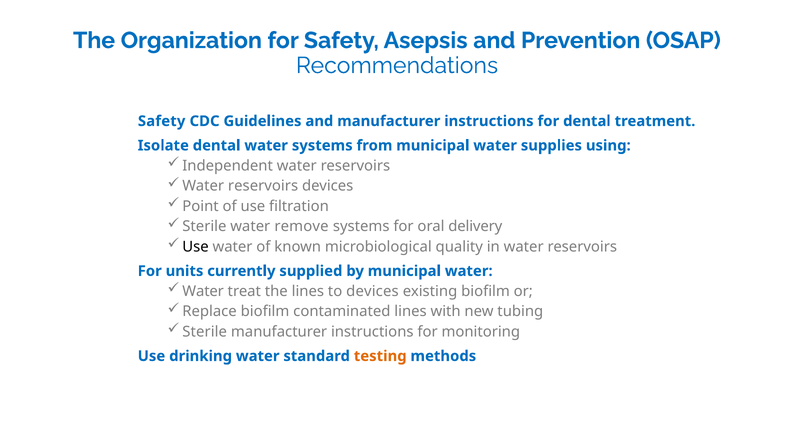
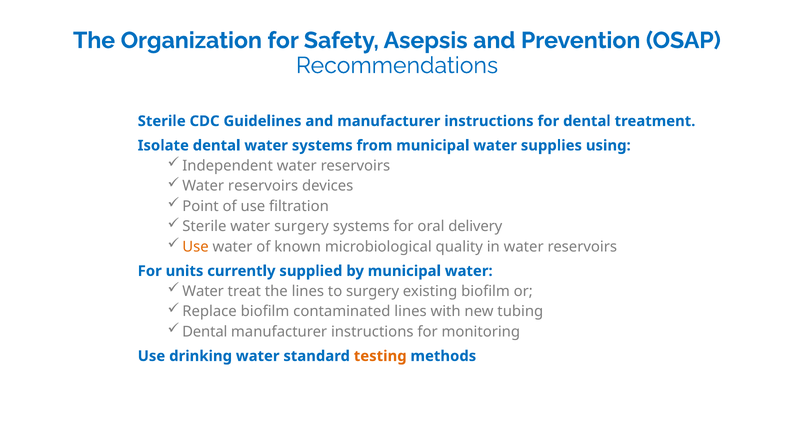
Safety: Safety -> Sterile (162, 121)
water remove: remove -> surgery (301, 226)
Use colour: black -> orange (196, 246)
to devices: devices -> surgery (373, 291)
Sterile: Sterile -> Dental (205, 331)
